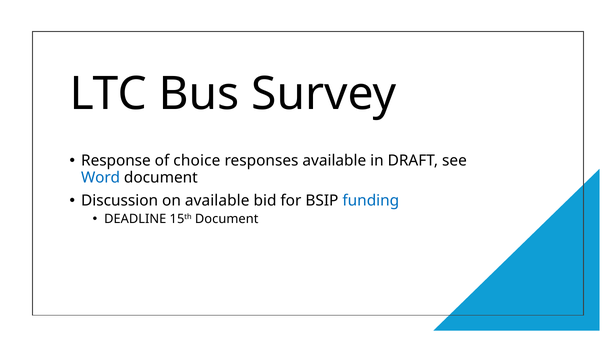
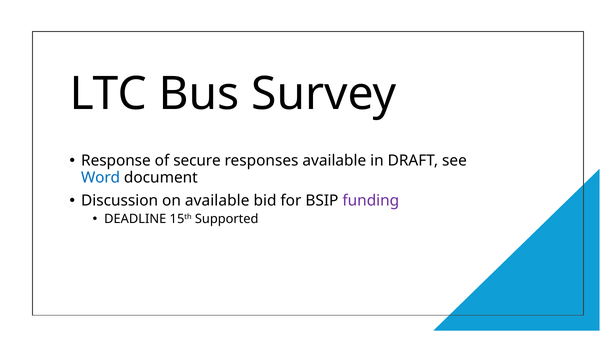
choice: choice -> secure (197, 161)
funding colour: blue -> purple (371, 200)
15th Document: Document -> Supported (227, 219)
